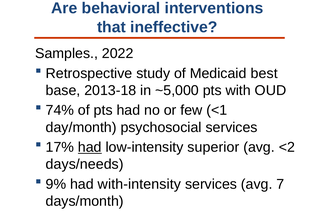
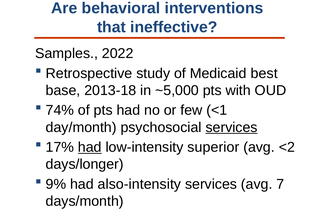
services underline: none -> present (232, 127)
days/needs: days/needs -> days/longer (85, 164)
with-intensity: with-intensity -> also-intensity (139, 184)
